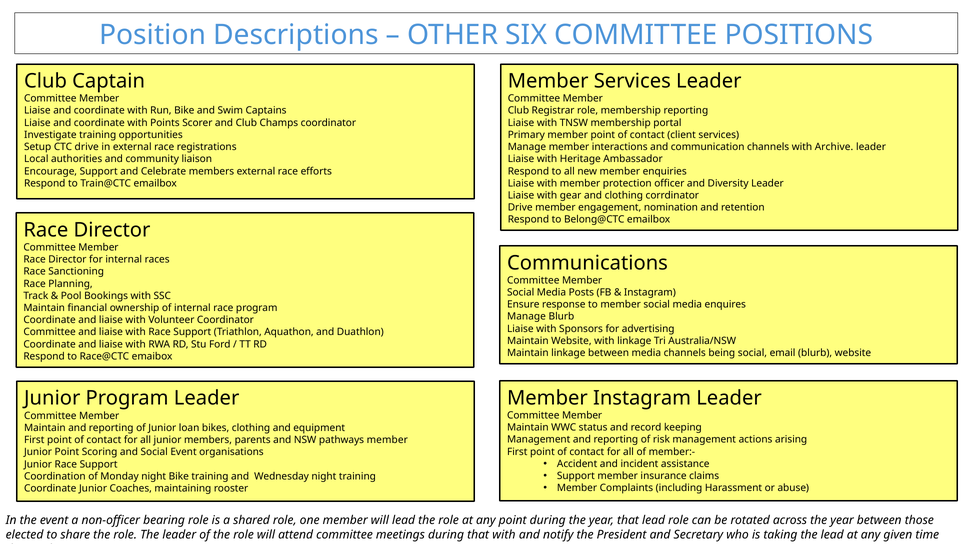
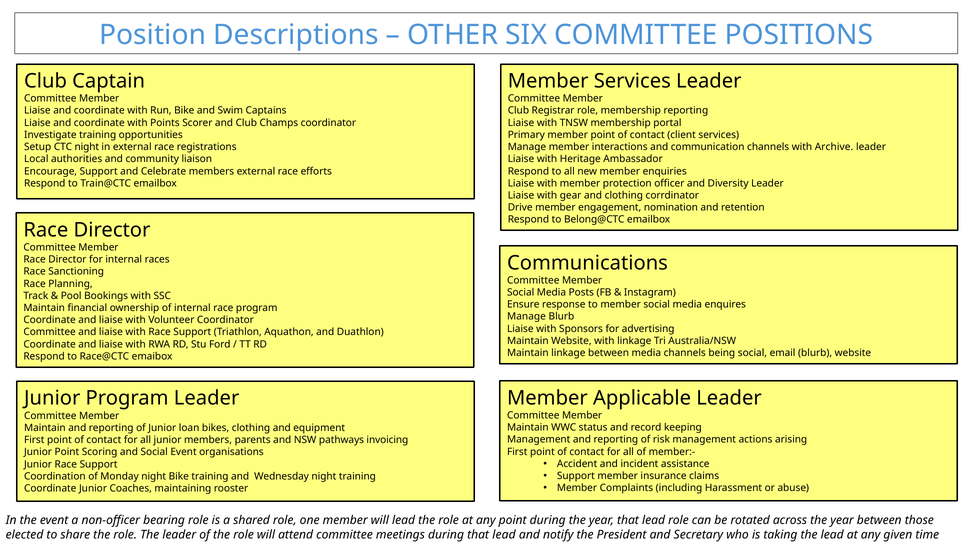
CTC drive: drive -> night (87, 147)
Member Instagram: Instagram -> Applicable (642, 398)
pathways member: member -> invoicing (387, 440)
during that with: with -> lead (504, 535)
